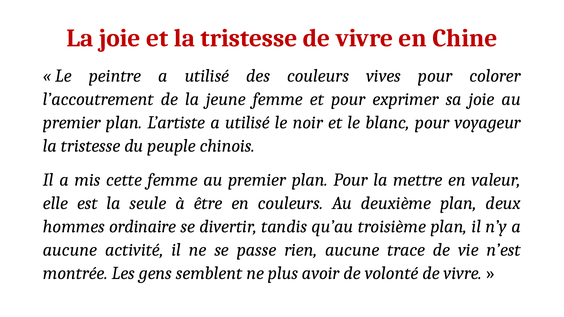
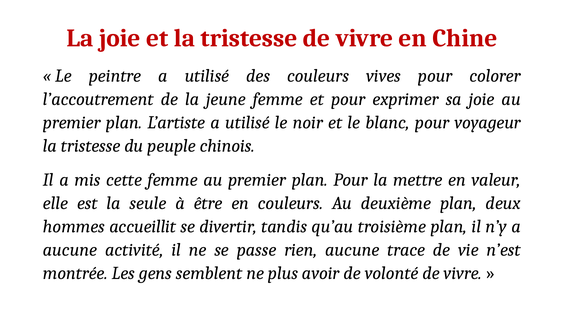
ordinaire: ordinaire -> accueillit (143, 227)
